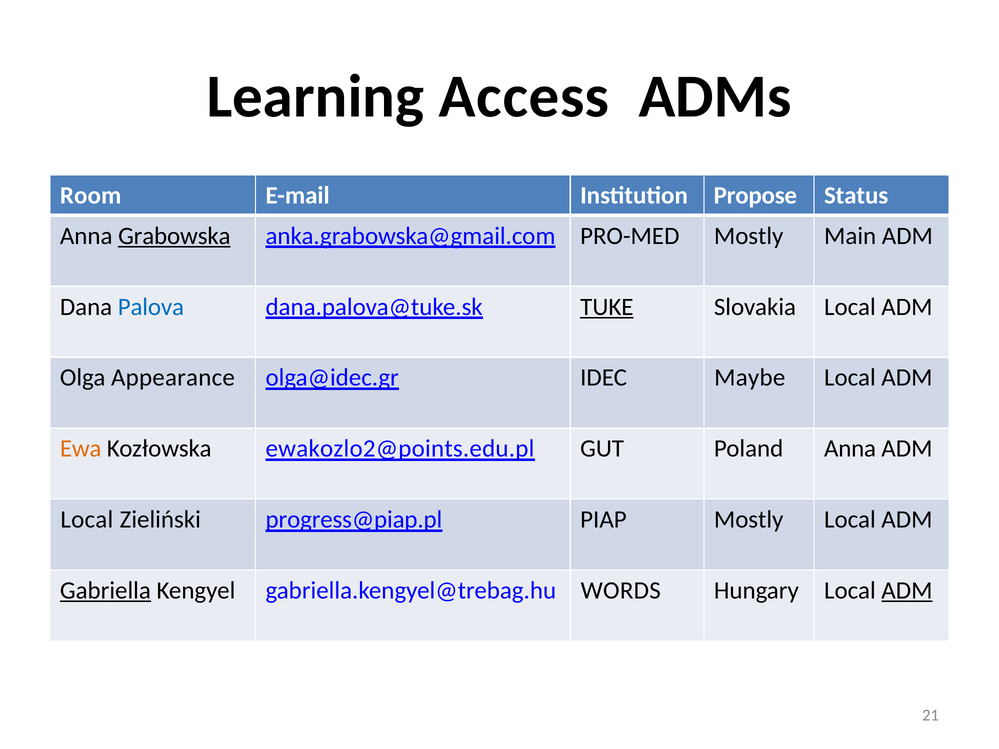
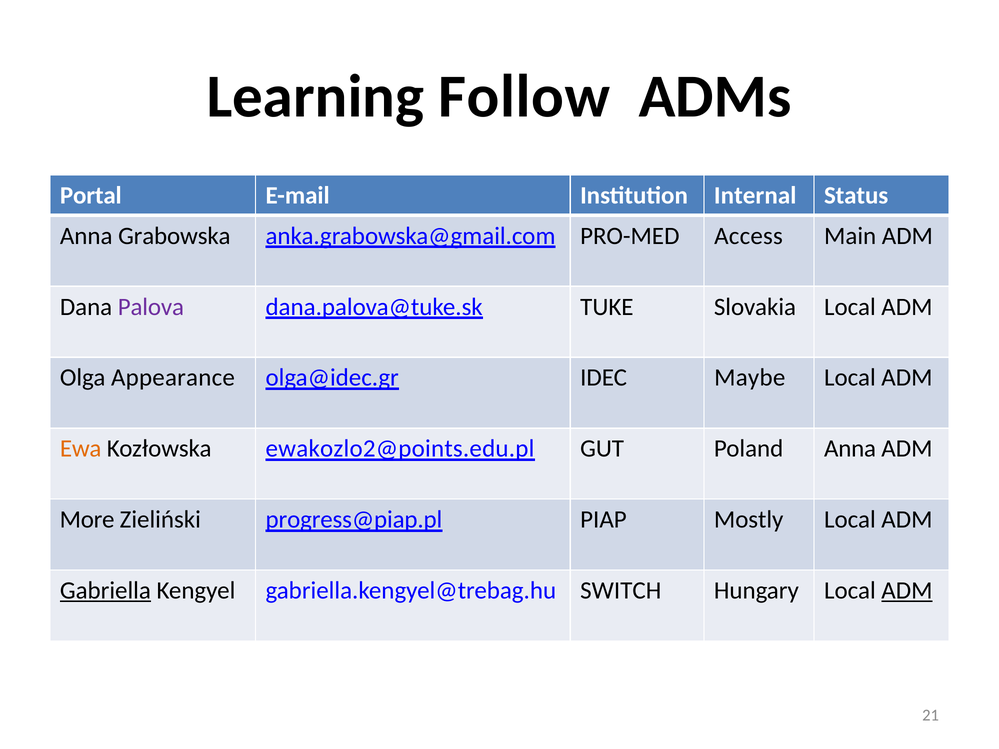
Access: Access -> Follow (524, 97)
Room: Room -> Portal (91, 195)
Propose: Propose -> Internal (755, 195)
Grabowska underline: present -> none (174, 236)
PRO-MED Mostly: Mostly -> Access (749, 236)
Palova colour: blue -> purple (151, 307)
TUKE underline: present -> none (607, 307)
Local: Local -> More (87, 520)
WORDS: WORDS -> SWITCH (621, 591)
